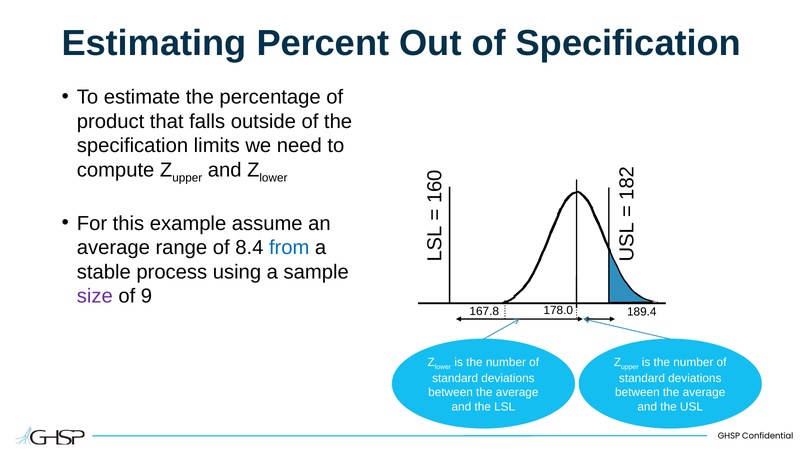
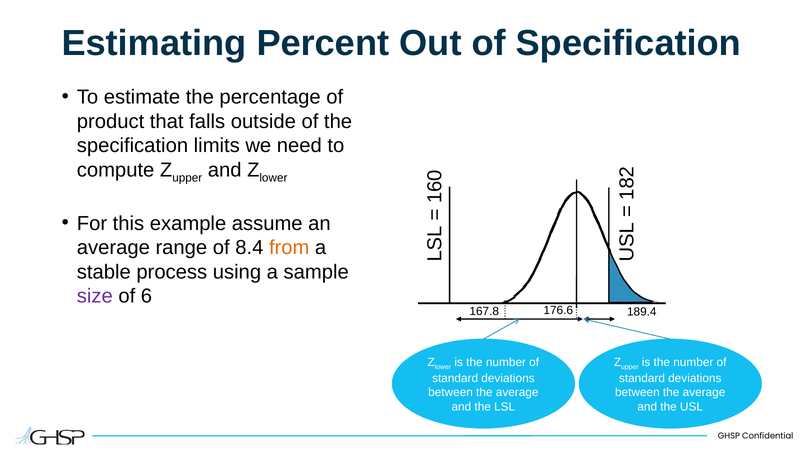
from colour: blue -> orange (289, 248)
of 9: 9 -> 6 (146, 296)
178.0: 178.0 -> 176.6 (558, 311)
